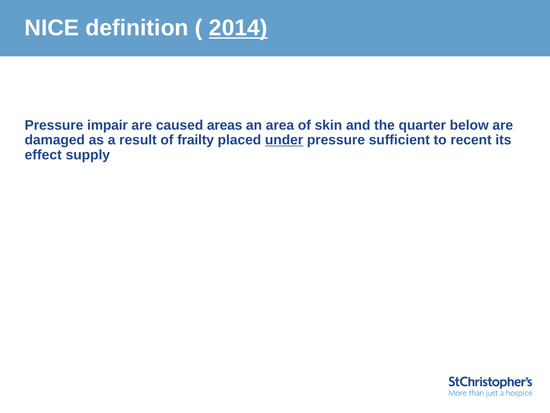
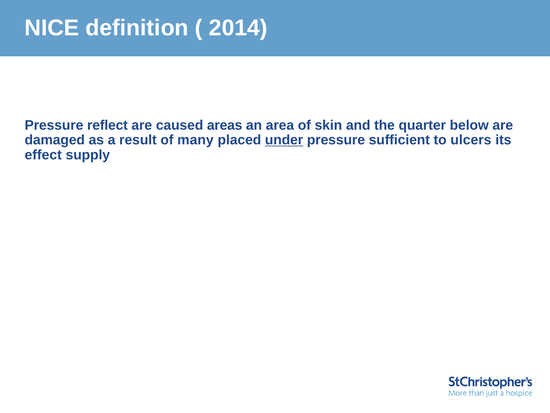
2014 underline: present -> none (238, 28)
impair: impair -> reflect (107, 125)
frailty: frailty -> many (195, 140)
recent: recent -> ulcers (471, 140)
